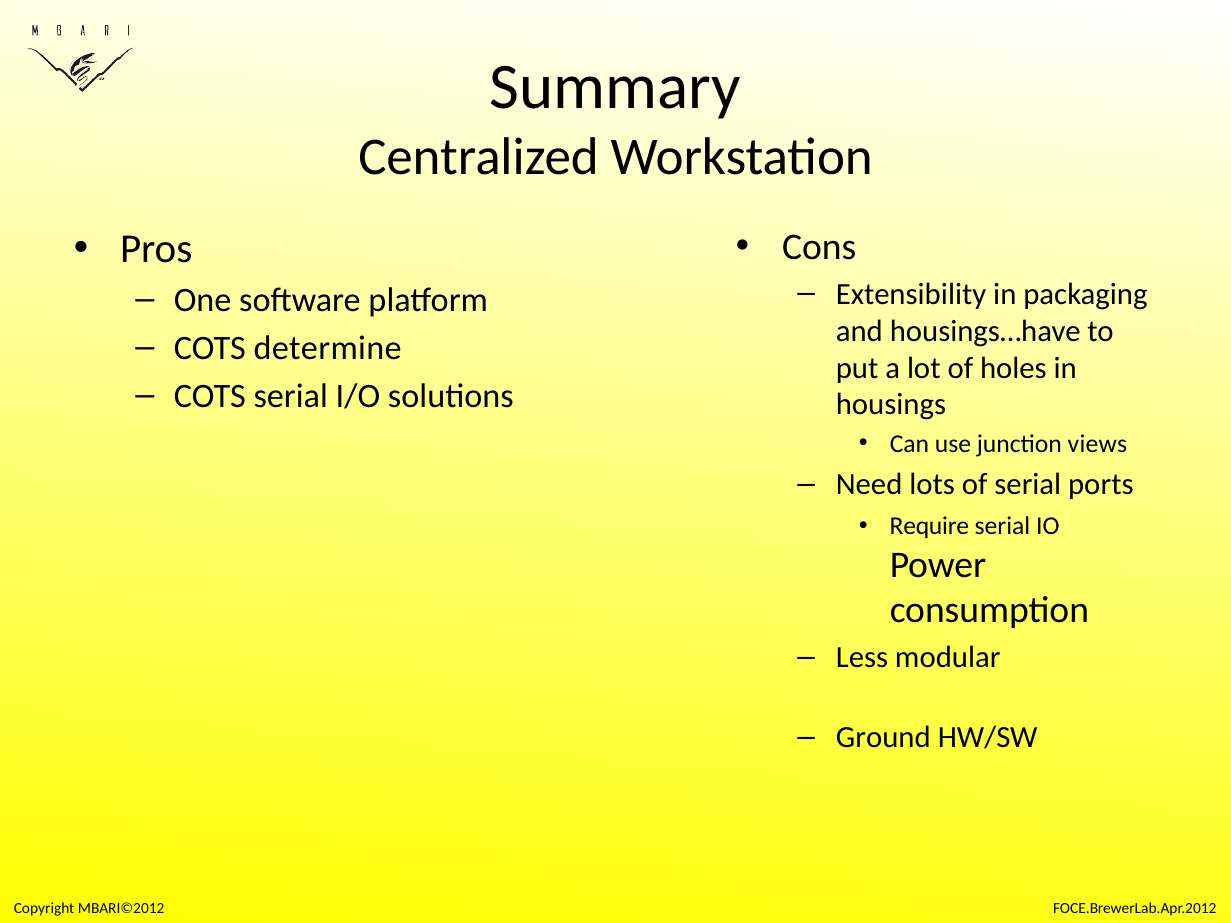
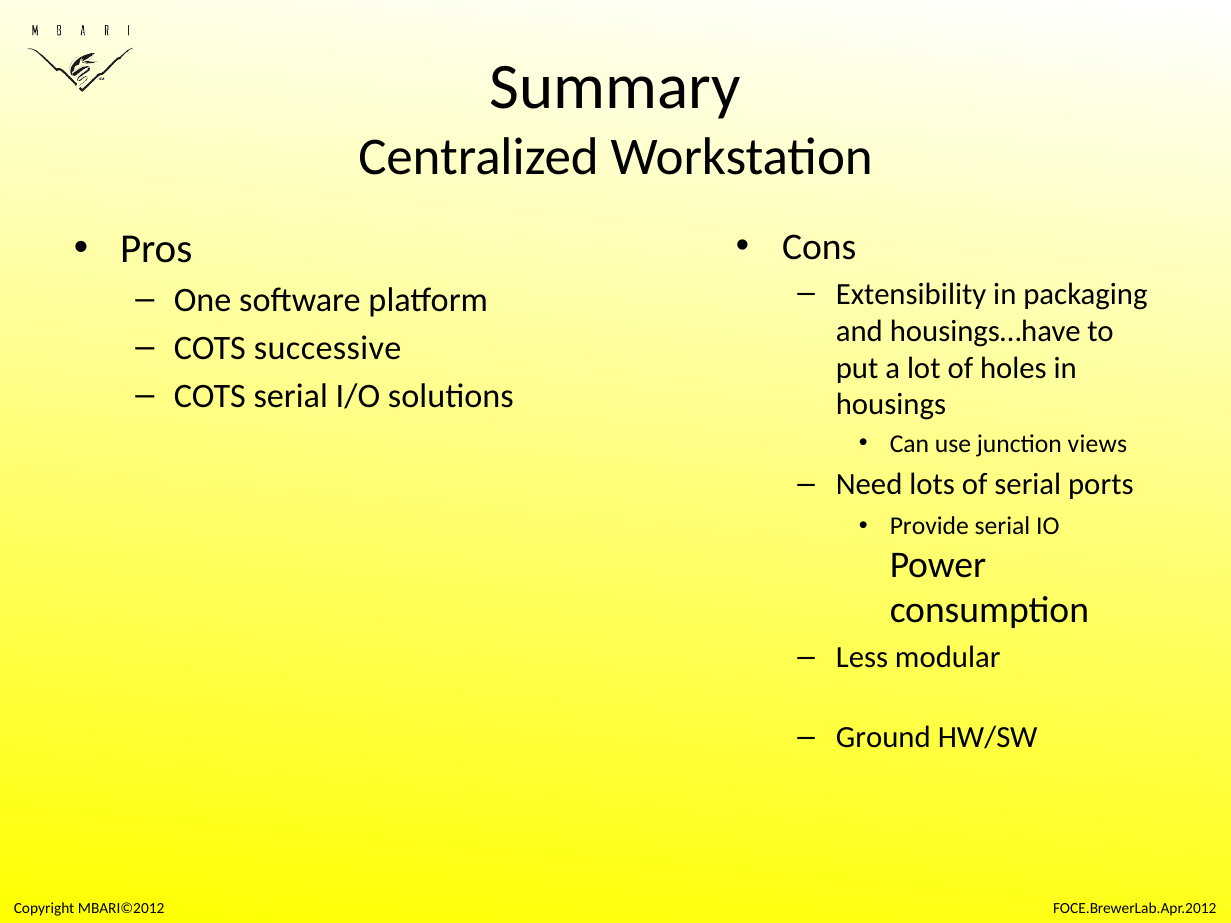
determine: determine -> successive (328, 349)
Require: Require -> Provide (929, 527)
